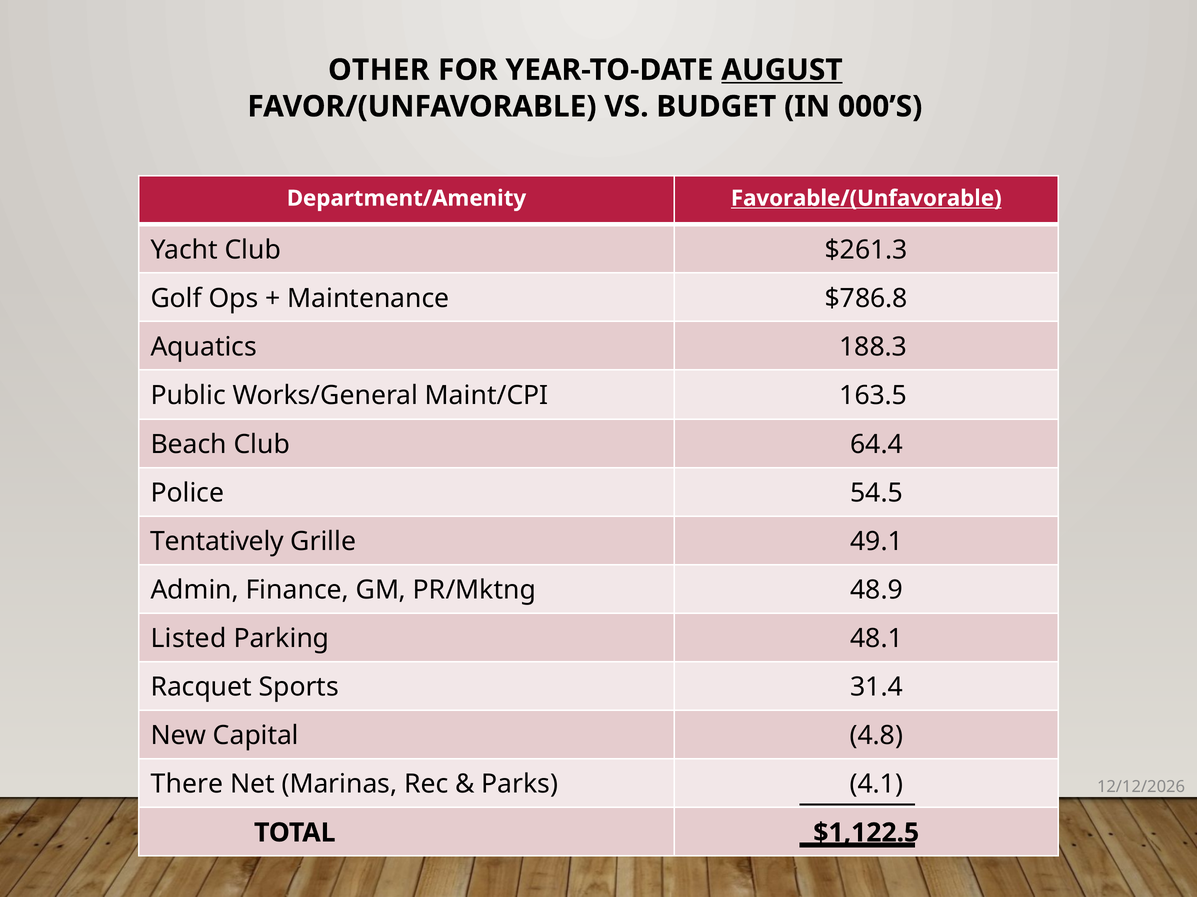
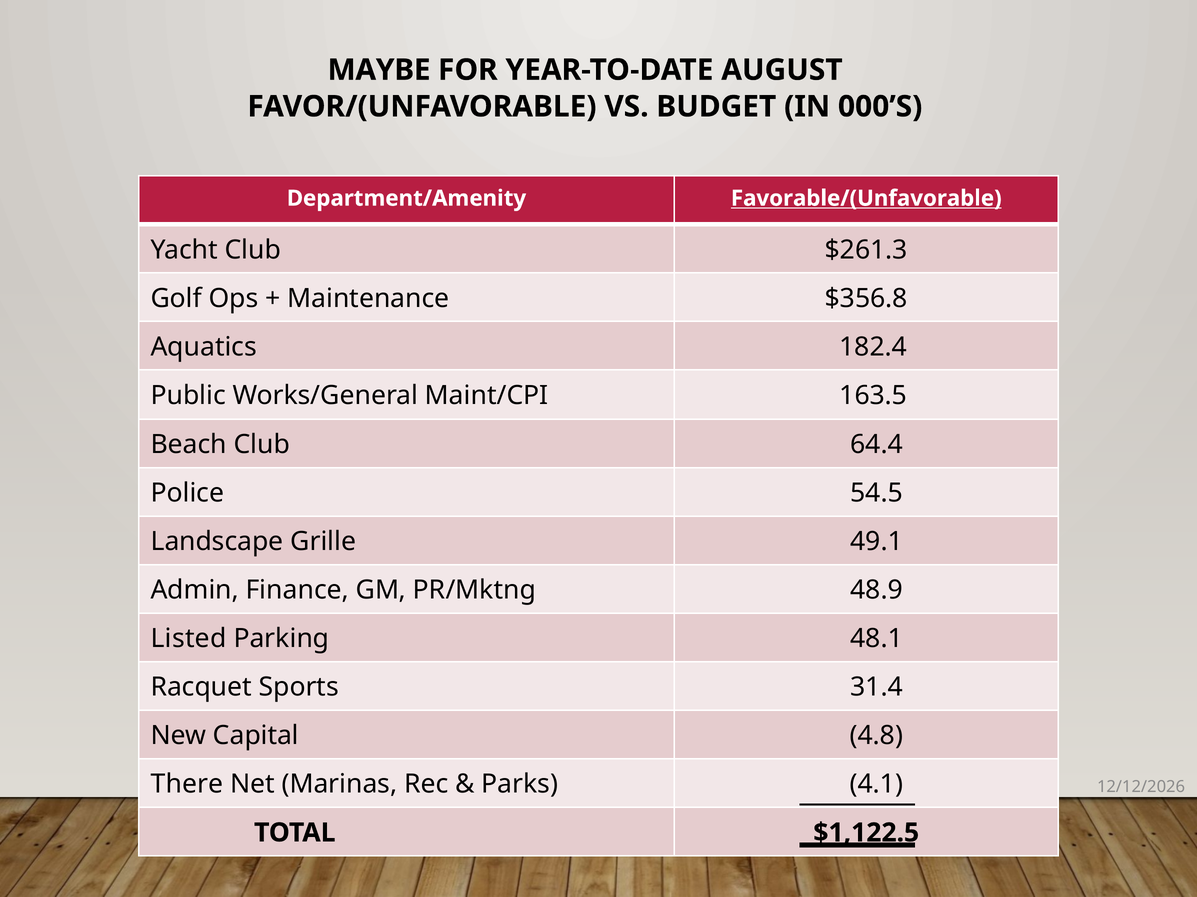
OTHER: OTHER -> MAYBE (379, 70)
AUGUST underline: present -> none (782, 70)
$786.8: $786.8 -> $356.8 (866, 299)
188.3: 188.3 -> 182.4 (873, 347)
Tentatively: Tentatively -> Landscape (217, 542)
